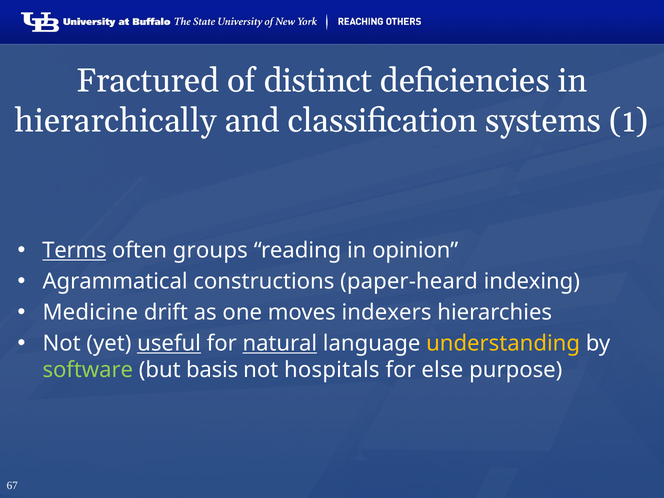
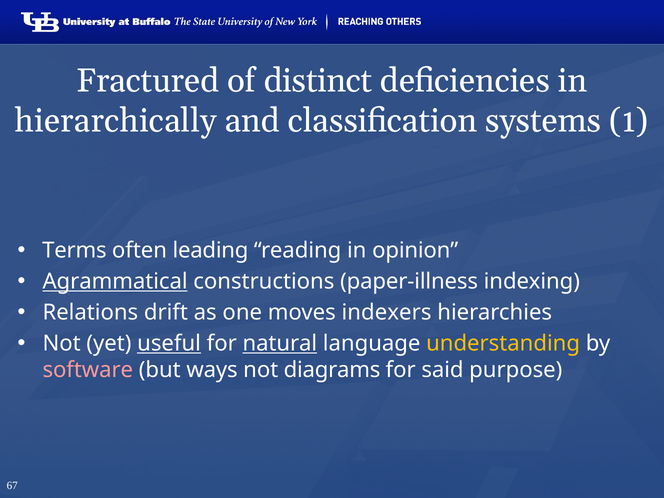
Terms underline: present -> none (74, 251)
groups: groups -> leading (210, 251)
Agrammatical underline: none -> present (115, 281)
paper-heard: paper-heard -> paper-illness (409, 281)
Medicine: Medicine -> Relations (90, 312)
software colour: light green -> pink (88, 370)
basis: basis -> ways (212, 370)
hospitals: hospitals -> diagrams (332, 370)
else: else -> said (442, 370)
